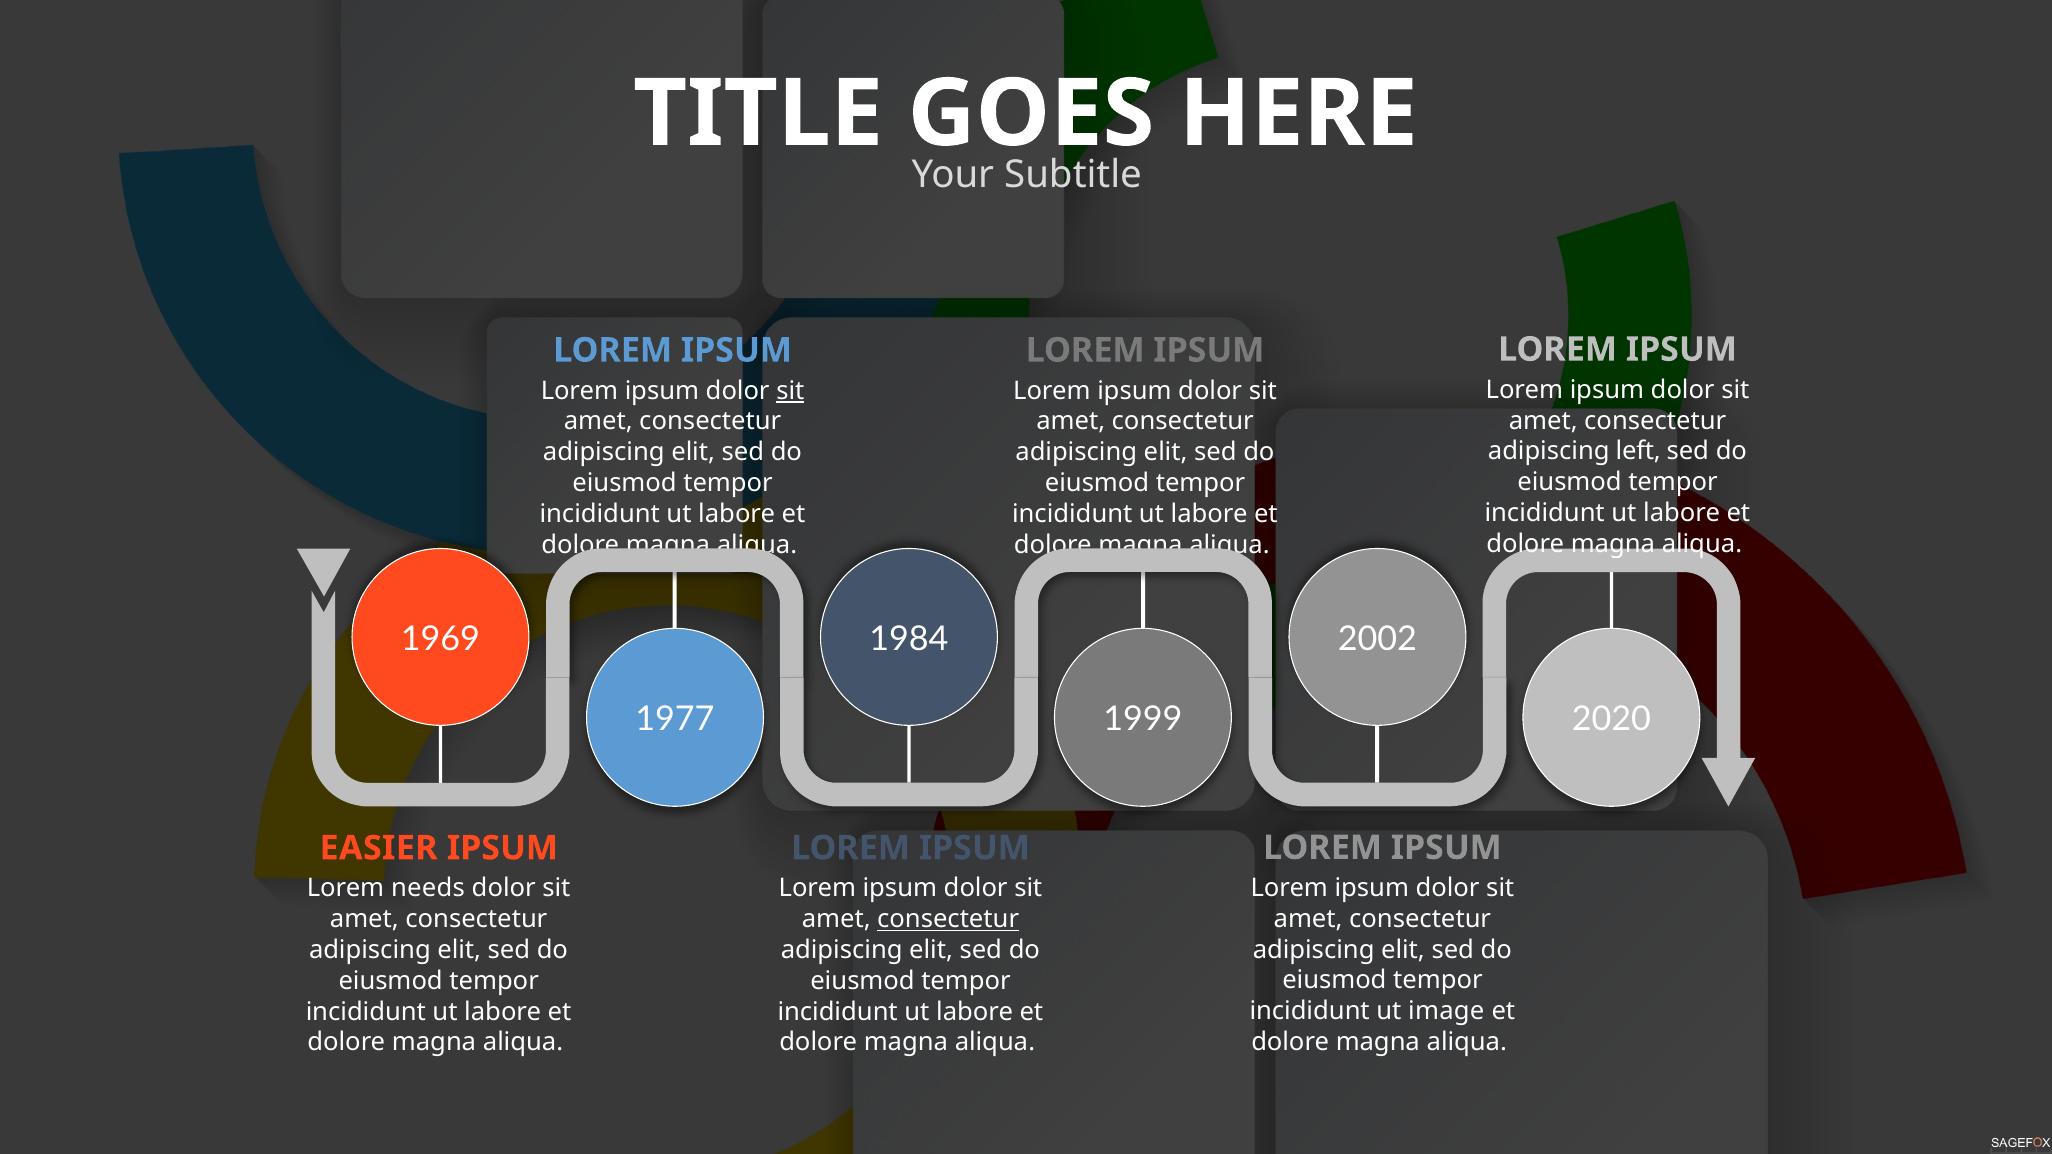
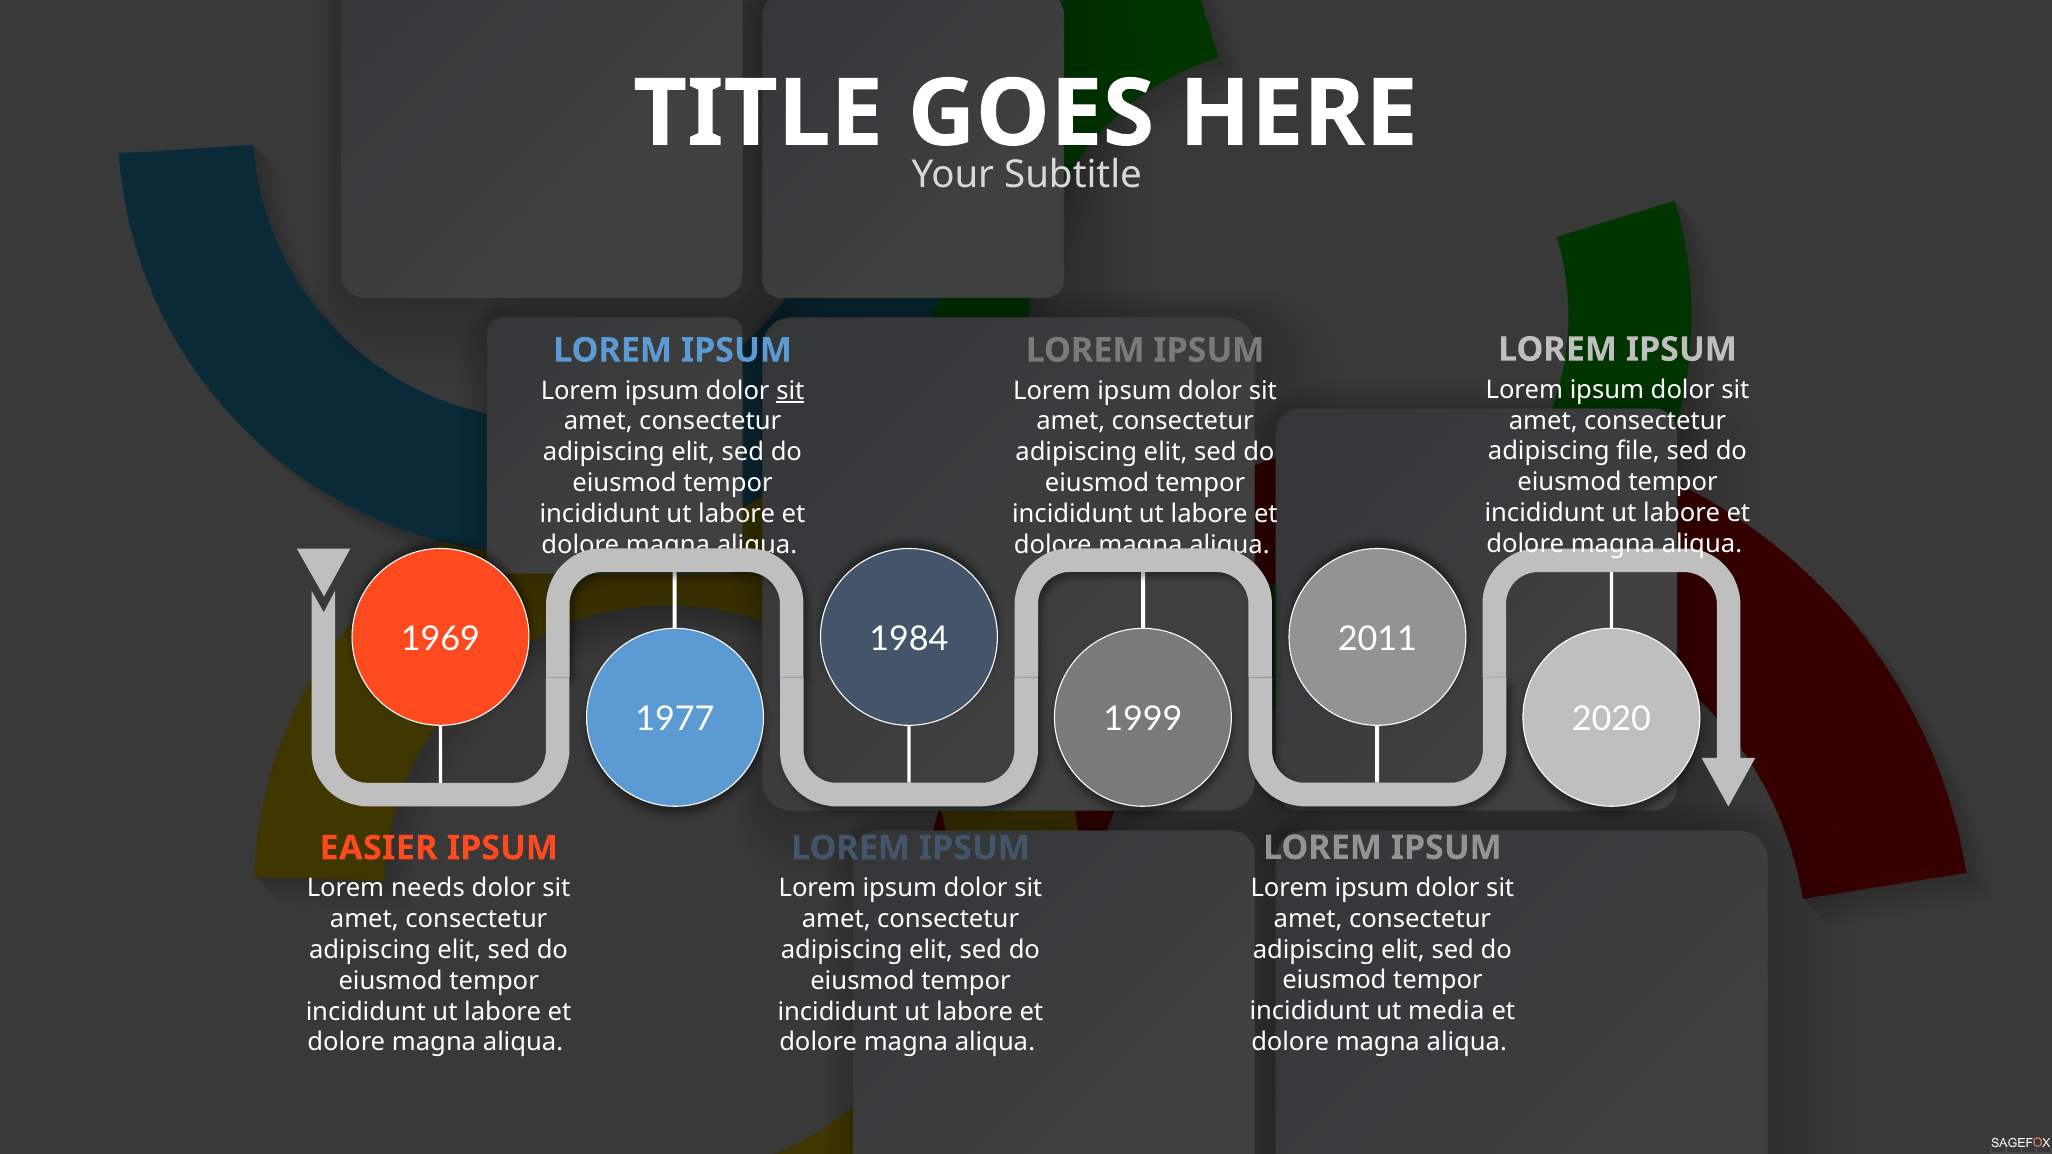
left: left -> file (1638, 452)
2002: 2002 -> 2011 (1377, 639)
consectetur underline: present -> none (948, 919)
image: image -> media (1446, 1011)
